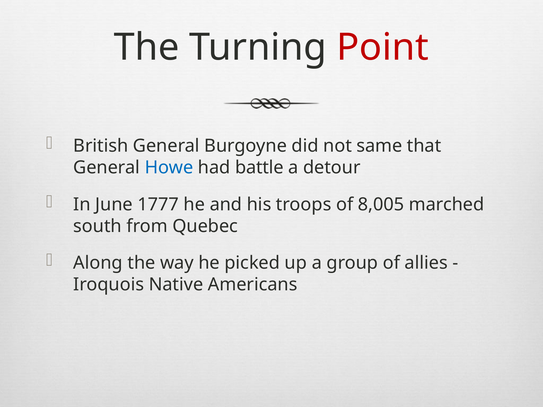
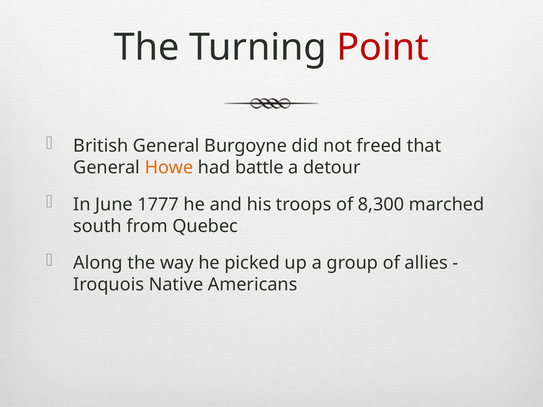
same: same -> freed (379, 146)
Howe colour: blue -> orange (169, 168)
8,005: 8,005 -> 8,300 (381, 205)
